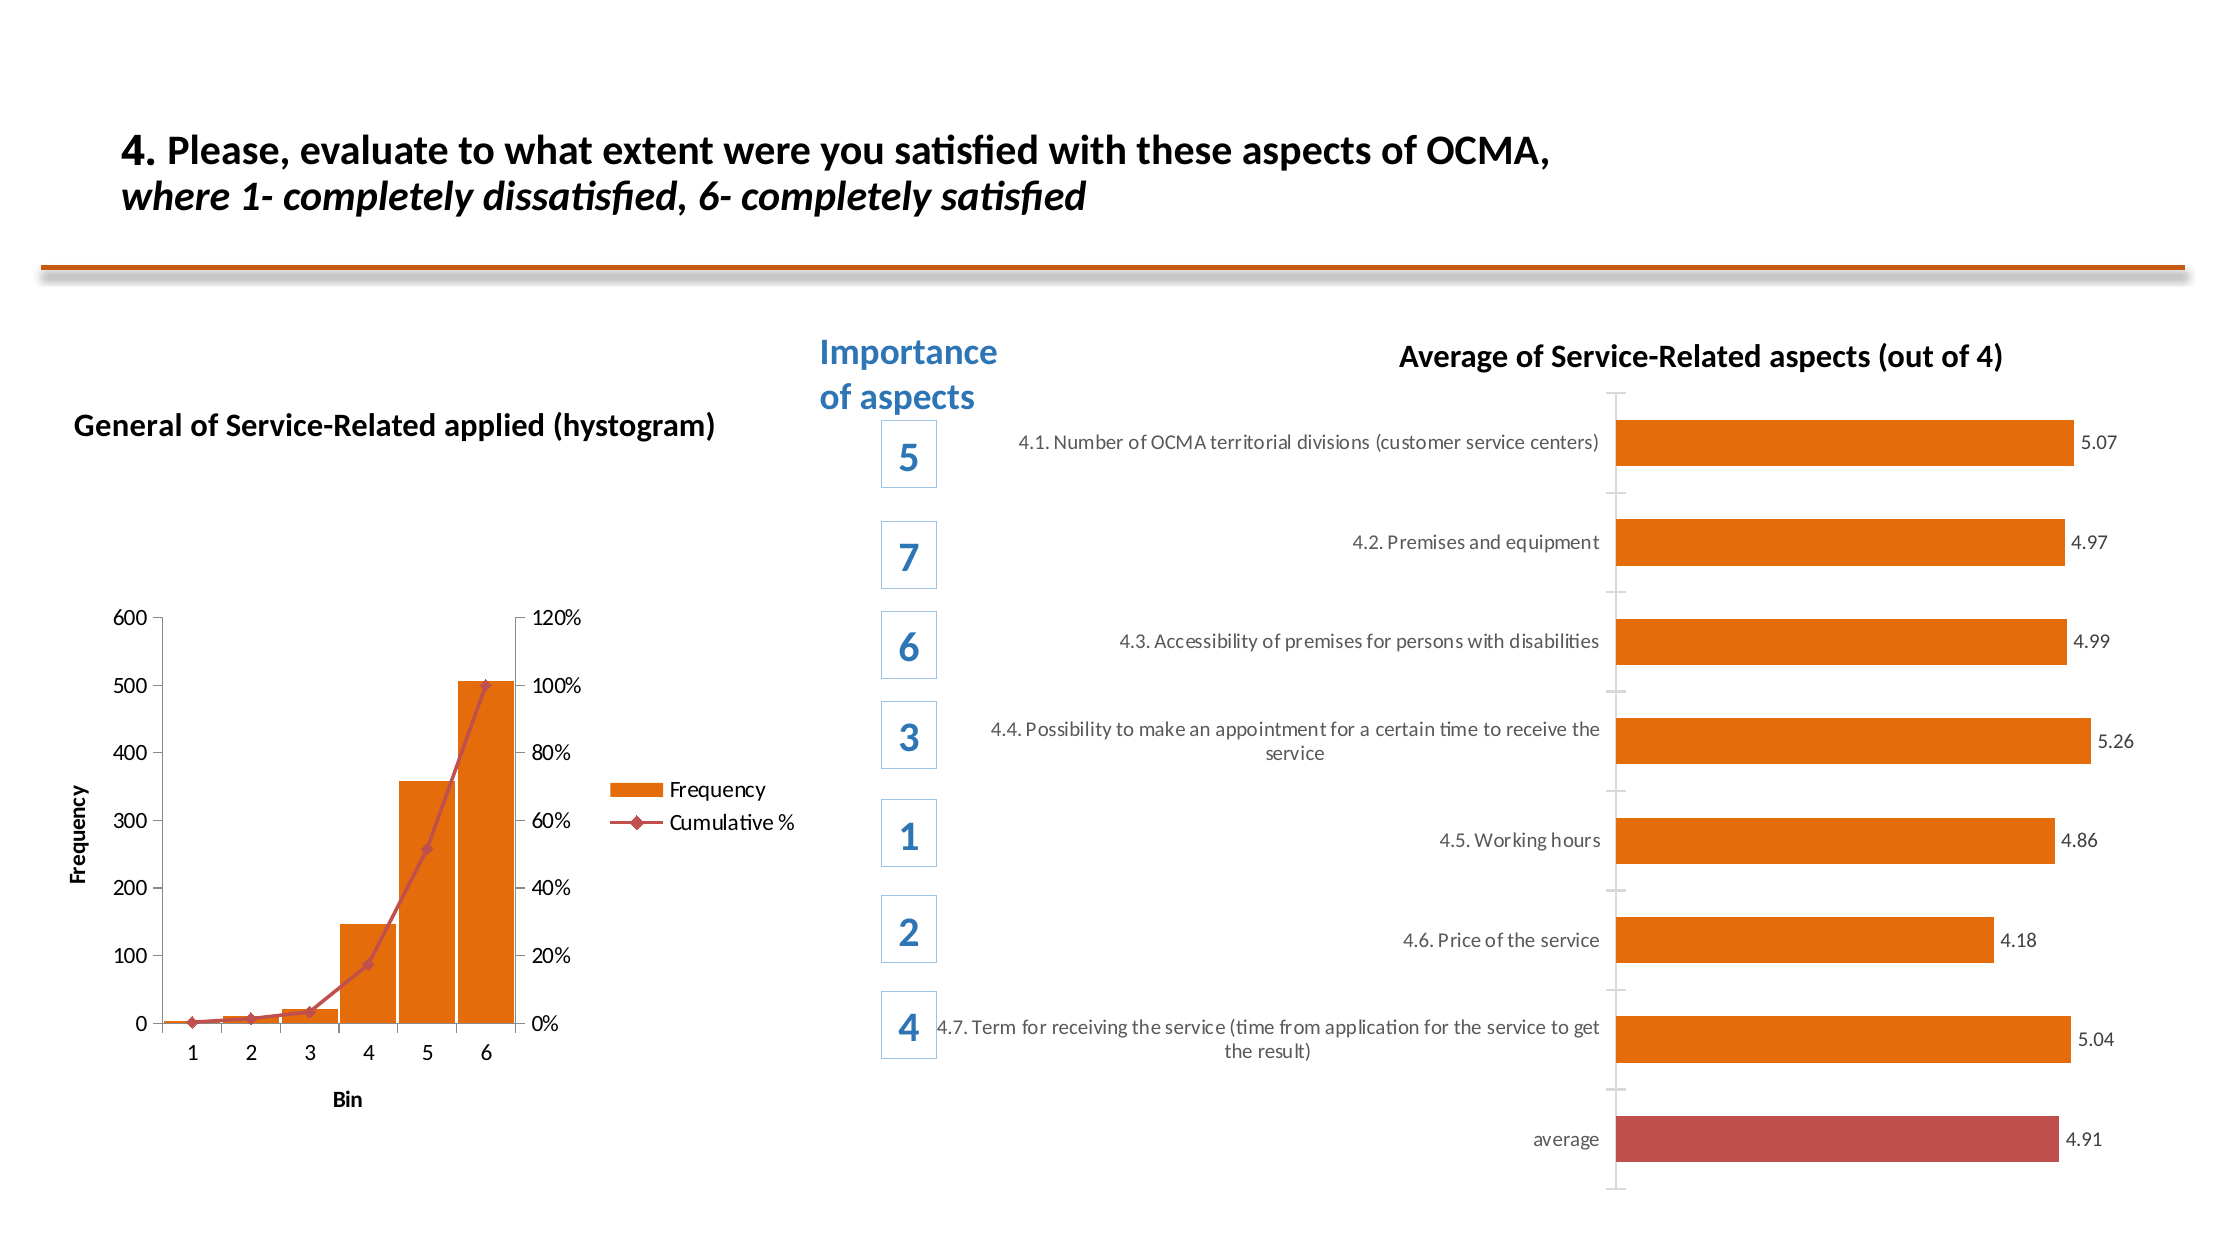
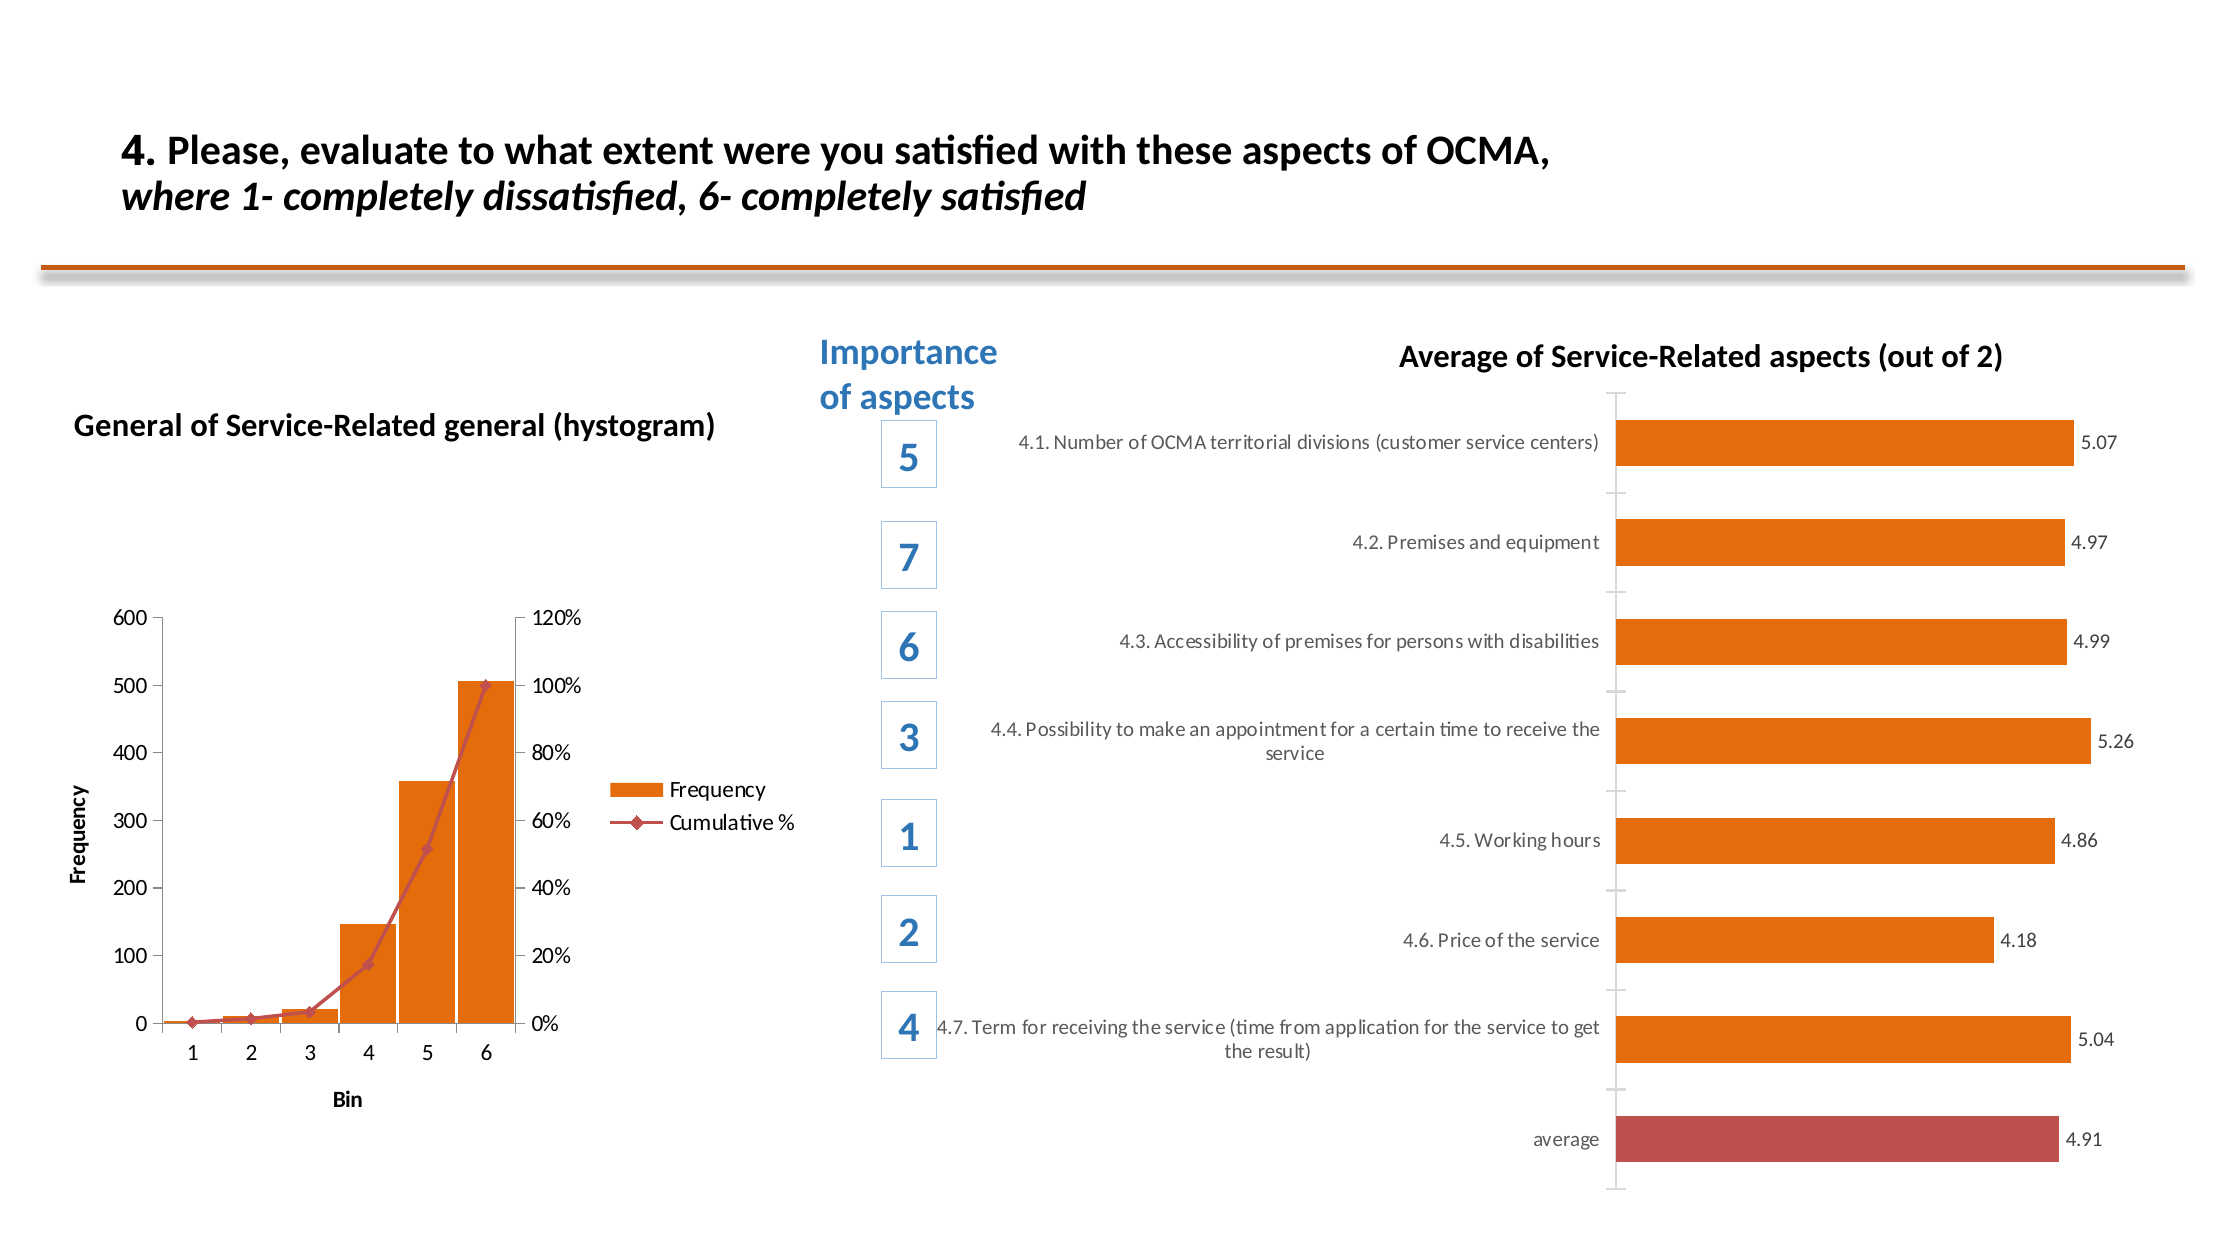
of 4: 4 -> 2 (1990, 357)
Service-Related applied: applied -> general (495, 426)
